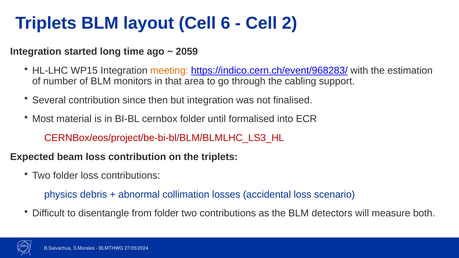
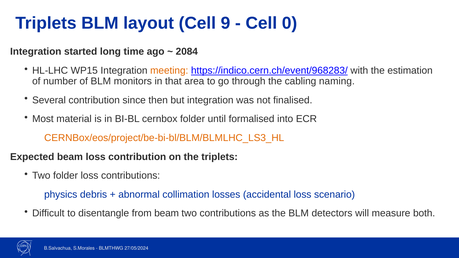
6: 6 -> 9 (226, 23)
2: 2 -> 0 (290, 23)
2059: 2059 -> 2084 (187, 52)
support: support -> naming (337, 81)
CERNBox/eos/project/be-bi-bl/BLM/BLMLHC_LS3_HL colour: red -> orange (164, 138)
from folder: folder -> beam (167, 214)
